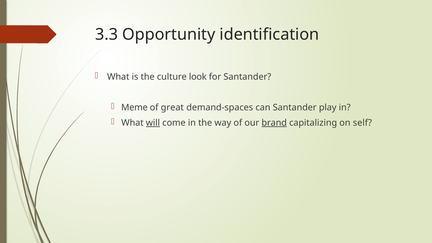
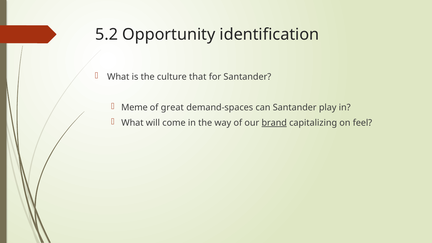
3.3: 3.3 -> 5.2 (107, 35)
look: look -> that (198, 77)
will underline: present -> none (153, 123)
self: self -> feel (362, 123)
